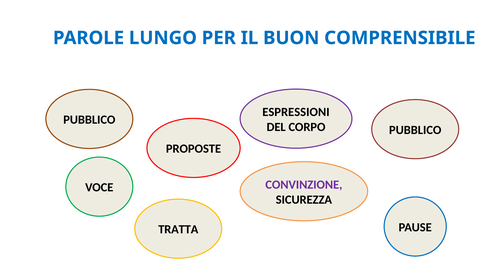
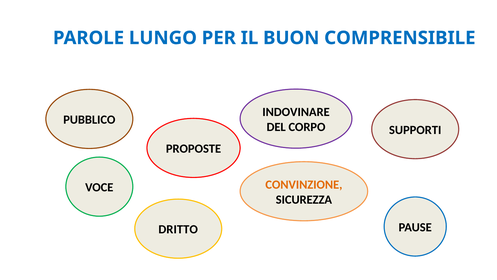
ESPRESSIONI: ESPRESSIONI -> INDOVINARE (296, 112)
PUBBLICO: PUBBLICO -> SUPPORTI (415, 130)
CONVINZIONE colour: purple -> orange (304, 184)
TRATTA: TRATTA -> DRITTO (178, 229)
